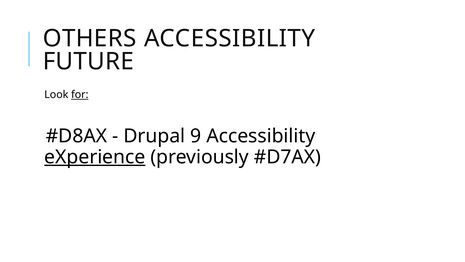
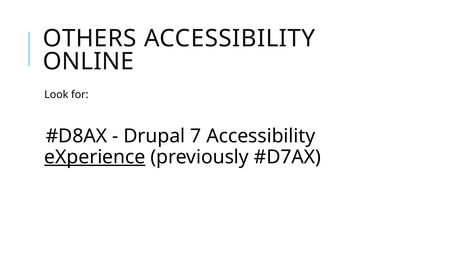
FUTURE: FUTURE -> ONLINE (88, 62)
for underline: present -> none (80, 95)
9: 9 -> 7 (196, 136)
